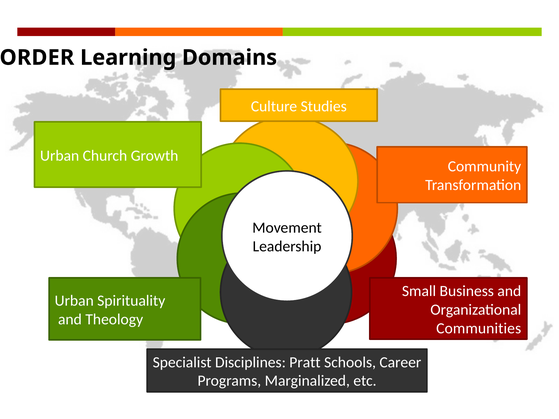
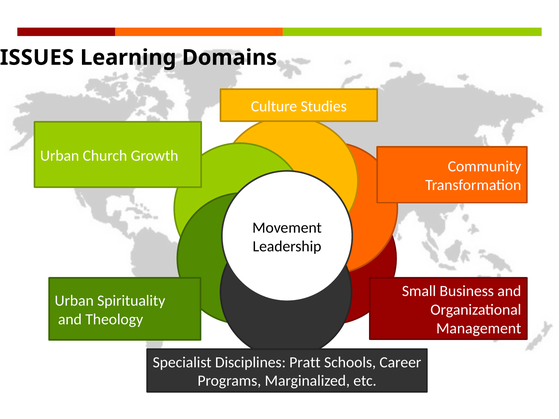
ORDER: ORDER -> ISSUES (37, 58)
Communities: Communities -> Management (479, 328)
